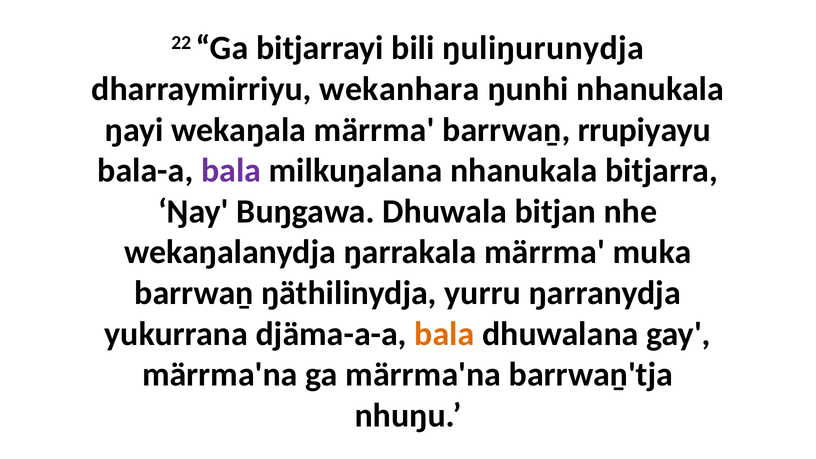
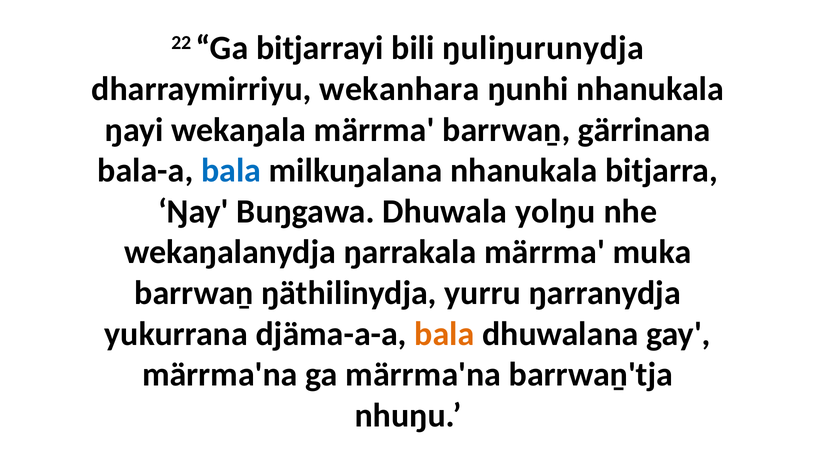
rrupiyayu: rrupiyayu -> gärrinana (644, 130)
bala colour: purple -> blue (231, 171)
bitjan: bitjan -> yolŋu (555, 211)
